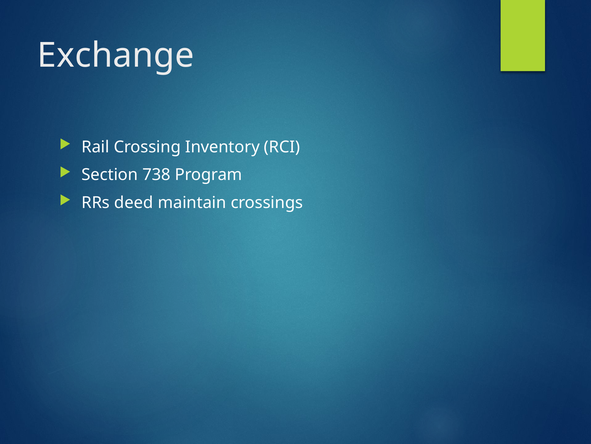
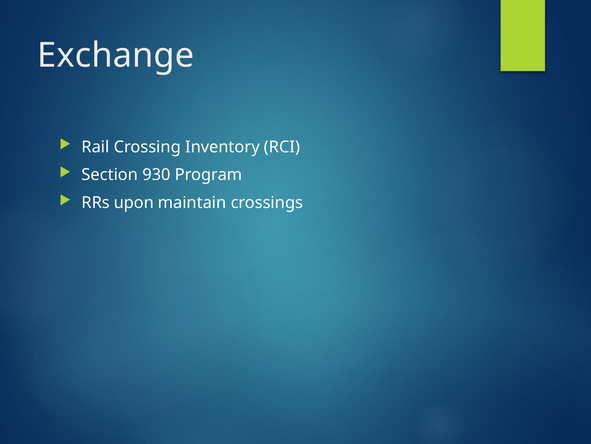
738: 738 -> 930 (156, 175)
deed: deed -> upon (134, 202)
